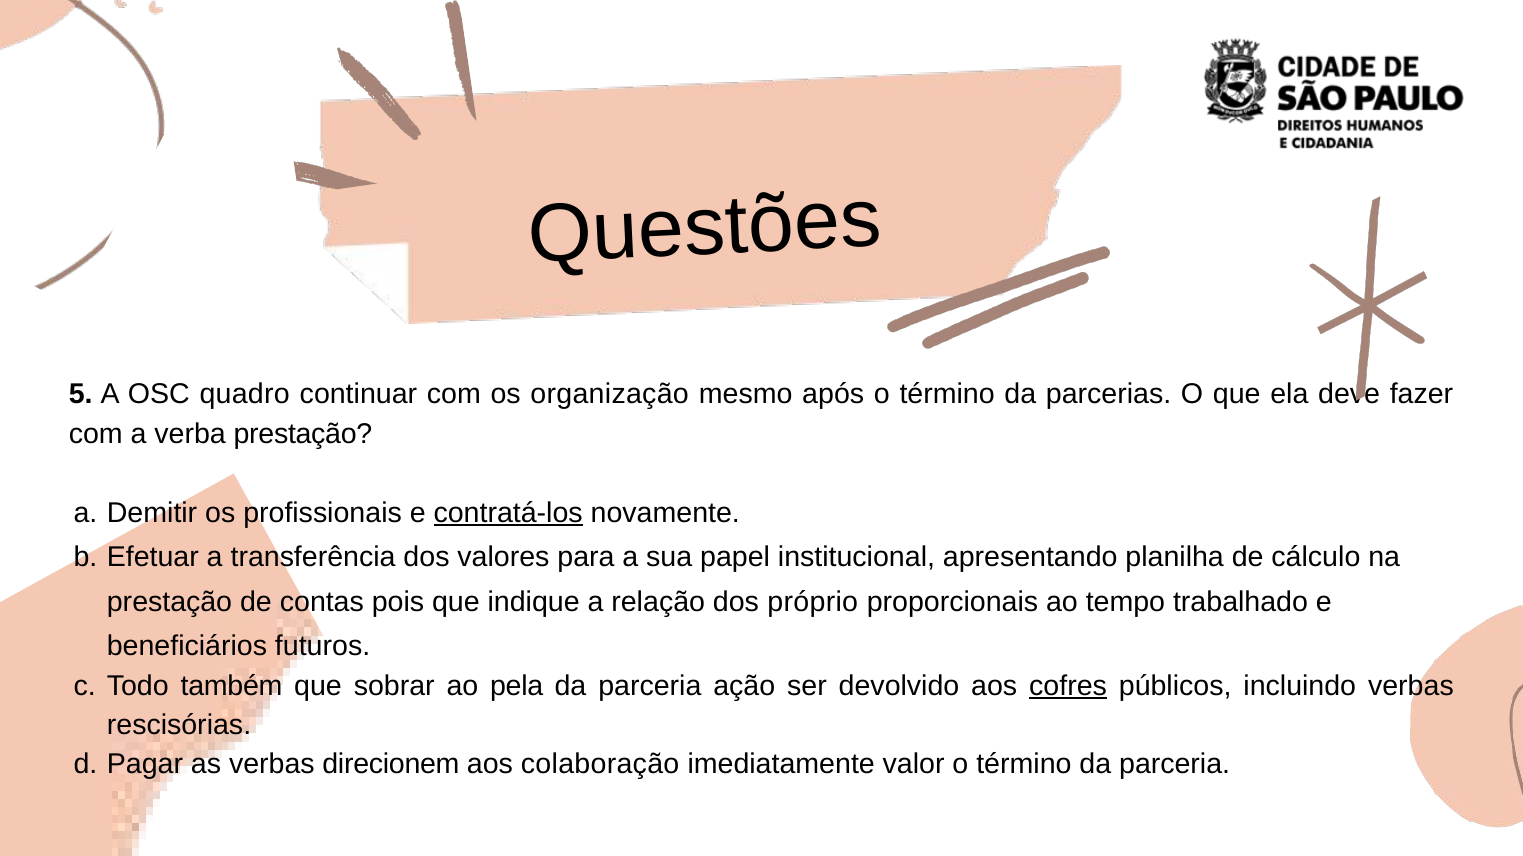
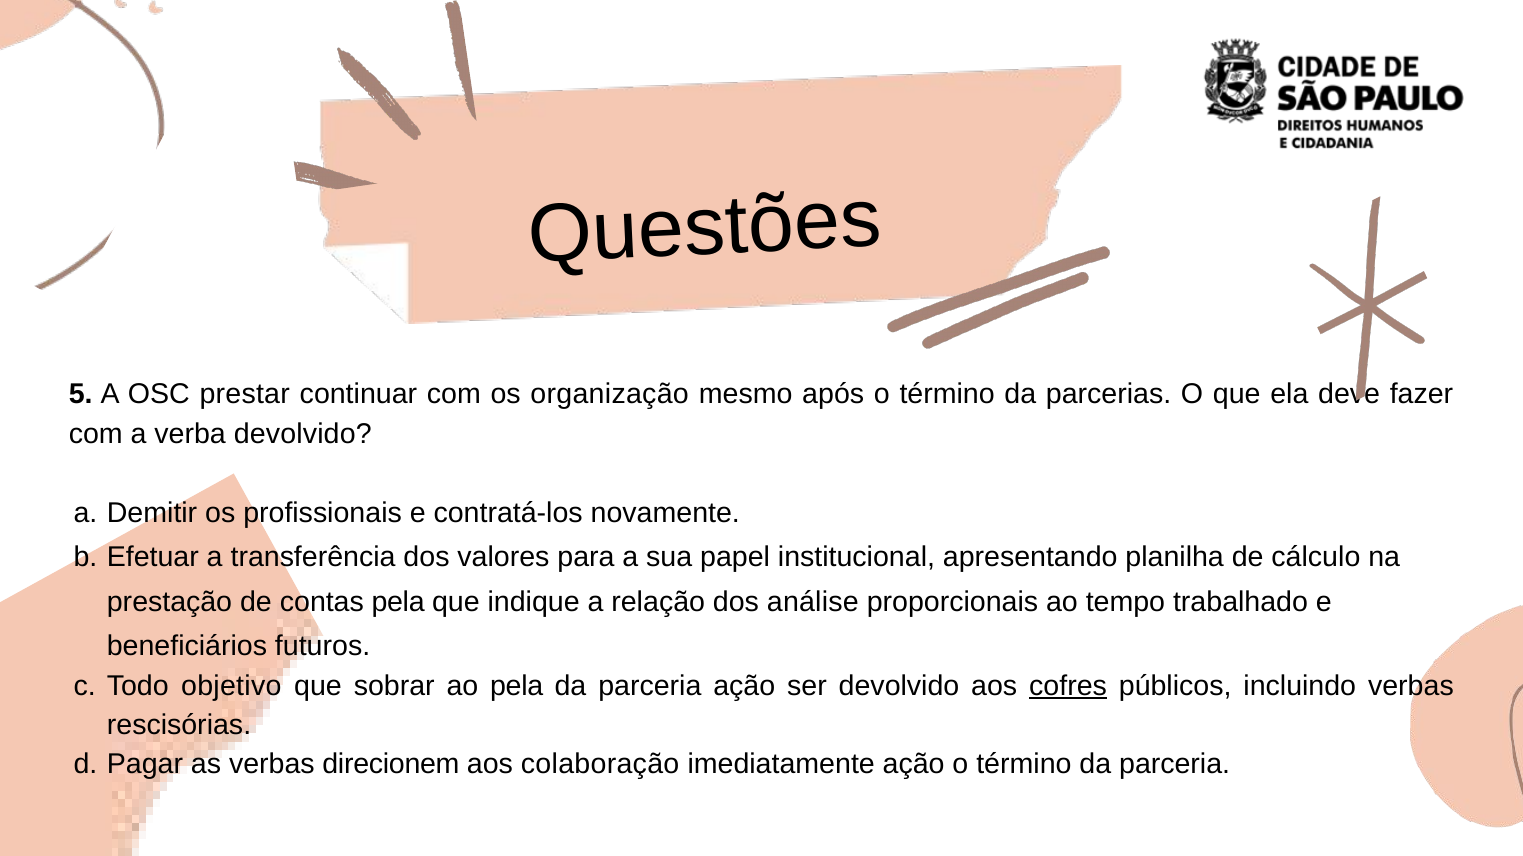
quadro: quadro -> prestar (245, 395)
verba prestação: prestação -> devolvido (303, 434)
contratá-los underline: present -> none (508, 513)
contas pois: pois -> pela (398, 602)
próprio: próprio -> análise (813, 602)
também: também -> objetivo (231, 686)
imediatamente valor: valor -> ação (914, 765)
